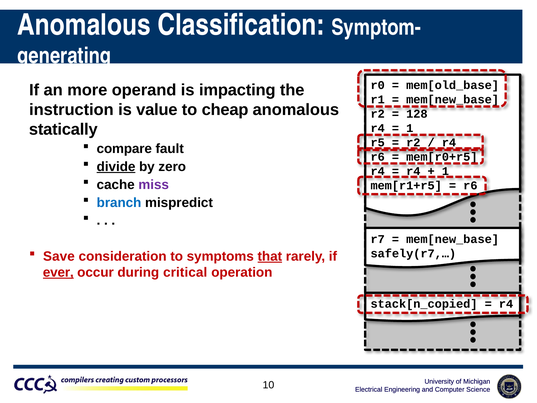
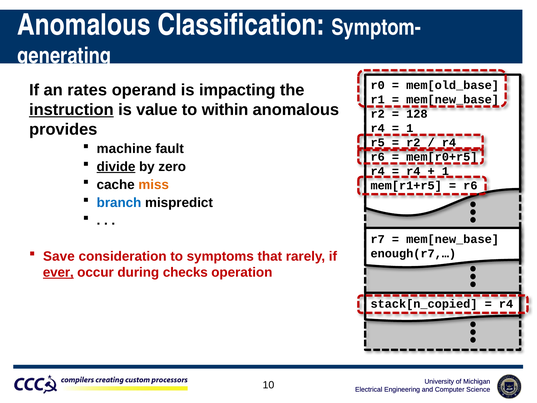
more: more -> rates (87, 90)
instruction underline: none -> present (71, 110)
cheap: cheap -> within (225, 110)
statically: statically -> provides (63, 129)
compare: compare -> machine (124, 149)
miss colour: purple -> orange (154, 185)
safely(r7,…: safely(r7,… -> enough(r7,… (413, 253)
that underline: present -> none (270, 256)
critical: critical -> checks (185, 272)
